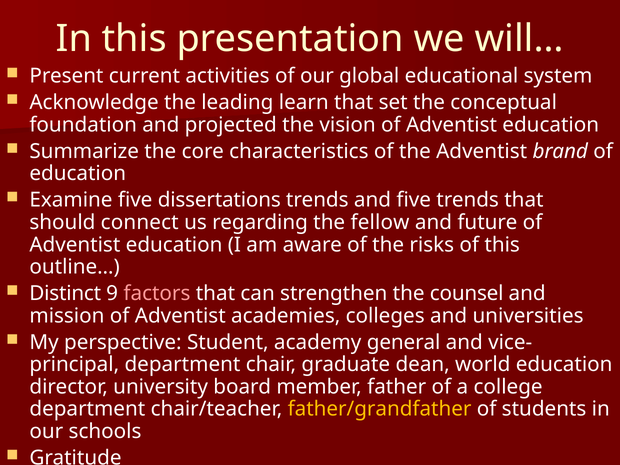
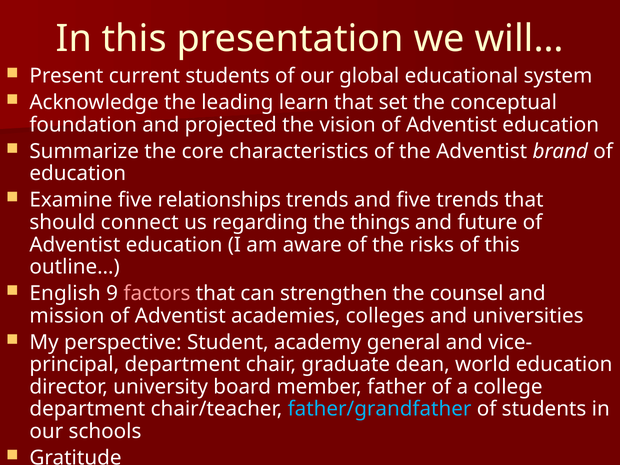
current activities: activities -> students (228, 76)
dissertations: dissertations -> relationships (219, 200)
fellow: fellow -> things (380, 222)
Distinct: Distinct -> English (65, 293)
father/grandfather colour: yellow -> light blue (380, 409)
